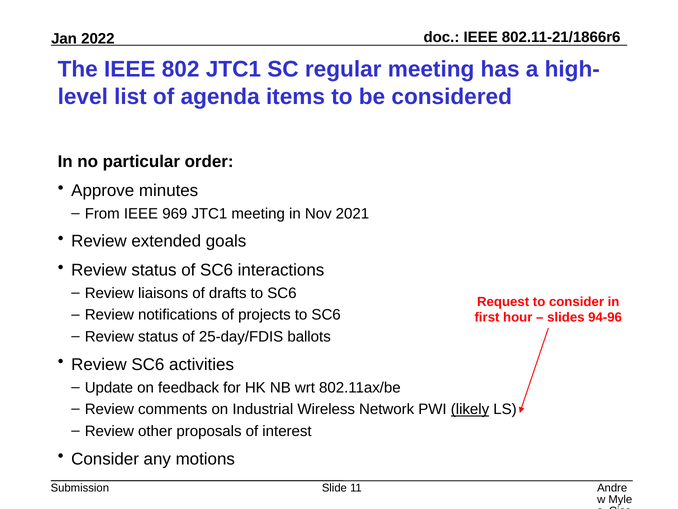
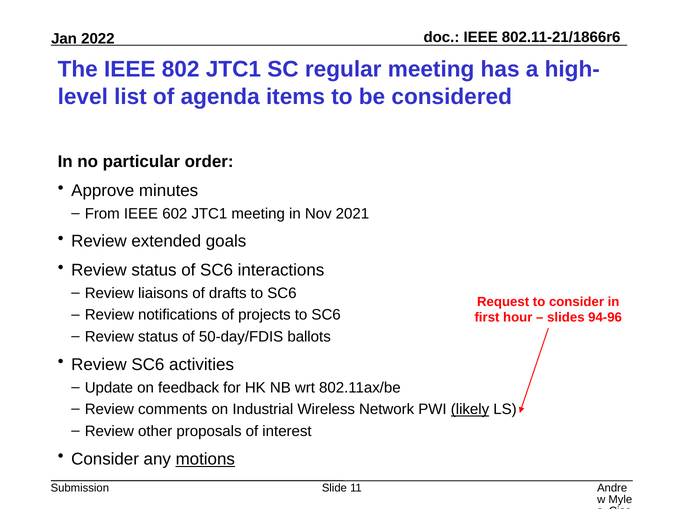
969: 969 -> 602 (175, 213)
25-day/FDIS: 25-day/FDIS -> 50-day/FDIS (241, 336)
motions underline: none -> present (205, 459)
